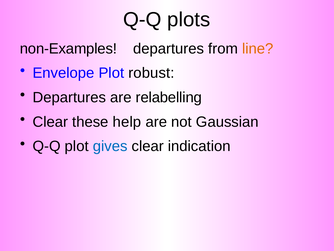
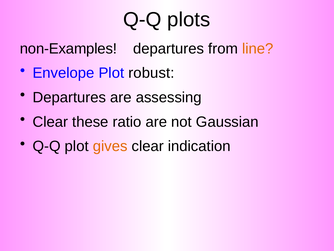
relabelling: relabelling -> assessing (169, 97)
help: help -> ratio (127, 122)
gives colour: blue -> orange (110, 146)
